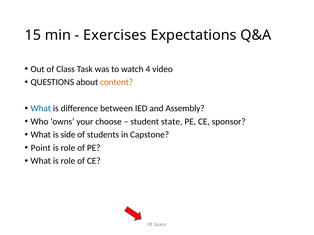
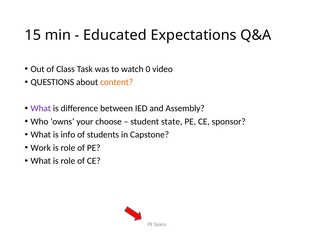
Exercises: Exercises -> Educated (115, 35)
4: 4 -> 0 (148, 69)
What colour: blue -> purple (41, 109)
side: side -> info (68, 135)
Point: Point -> Work (41, 148)
